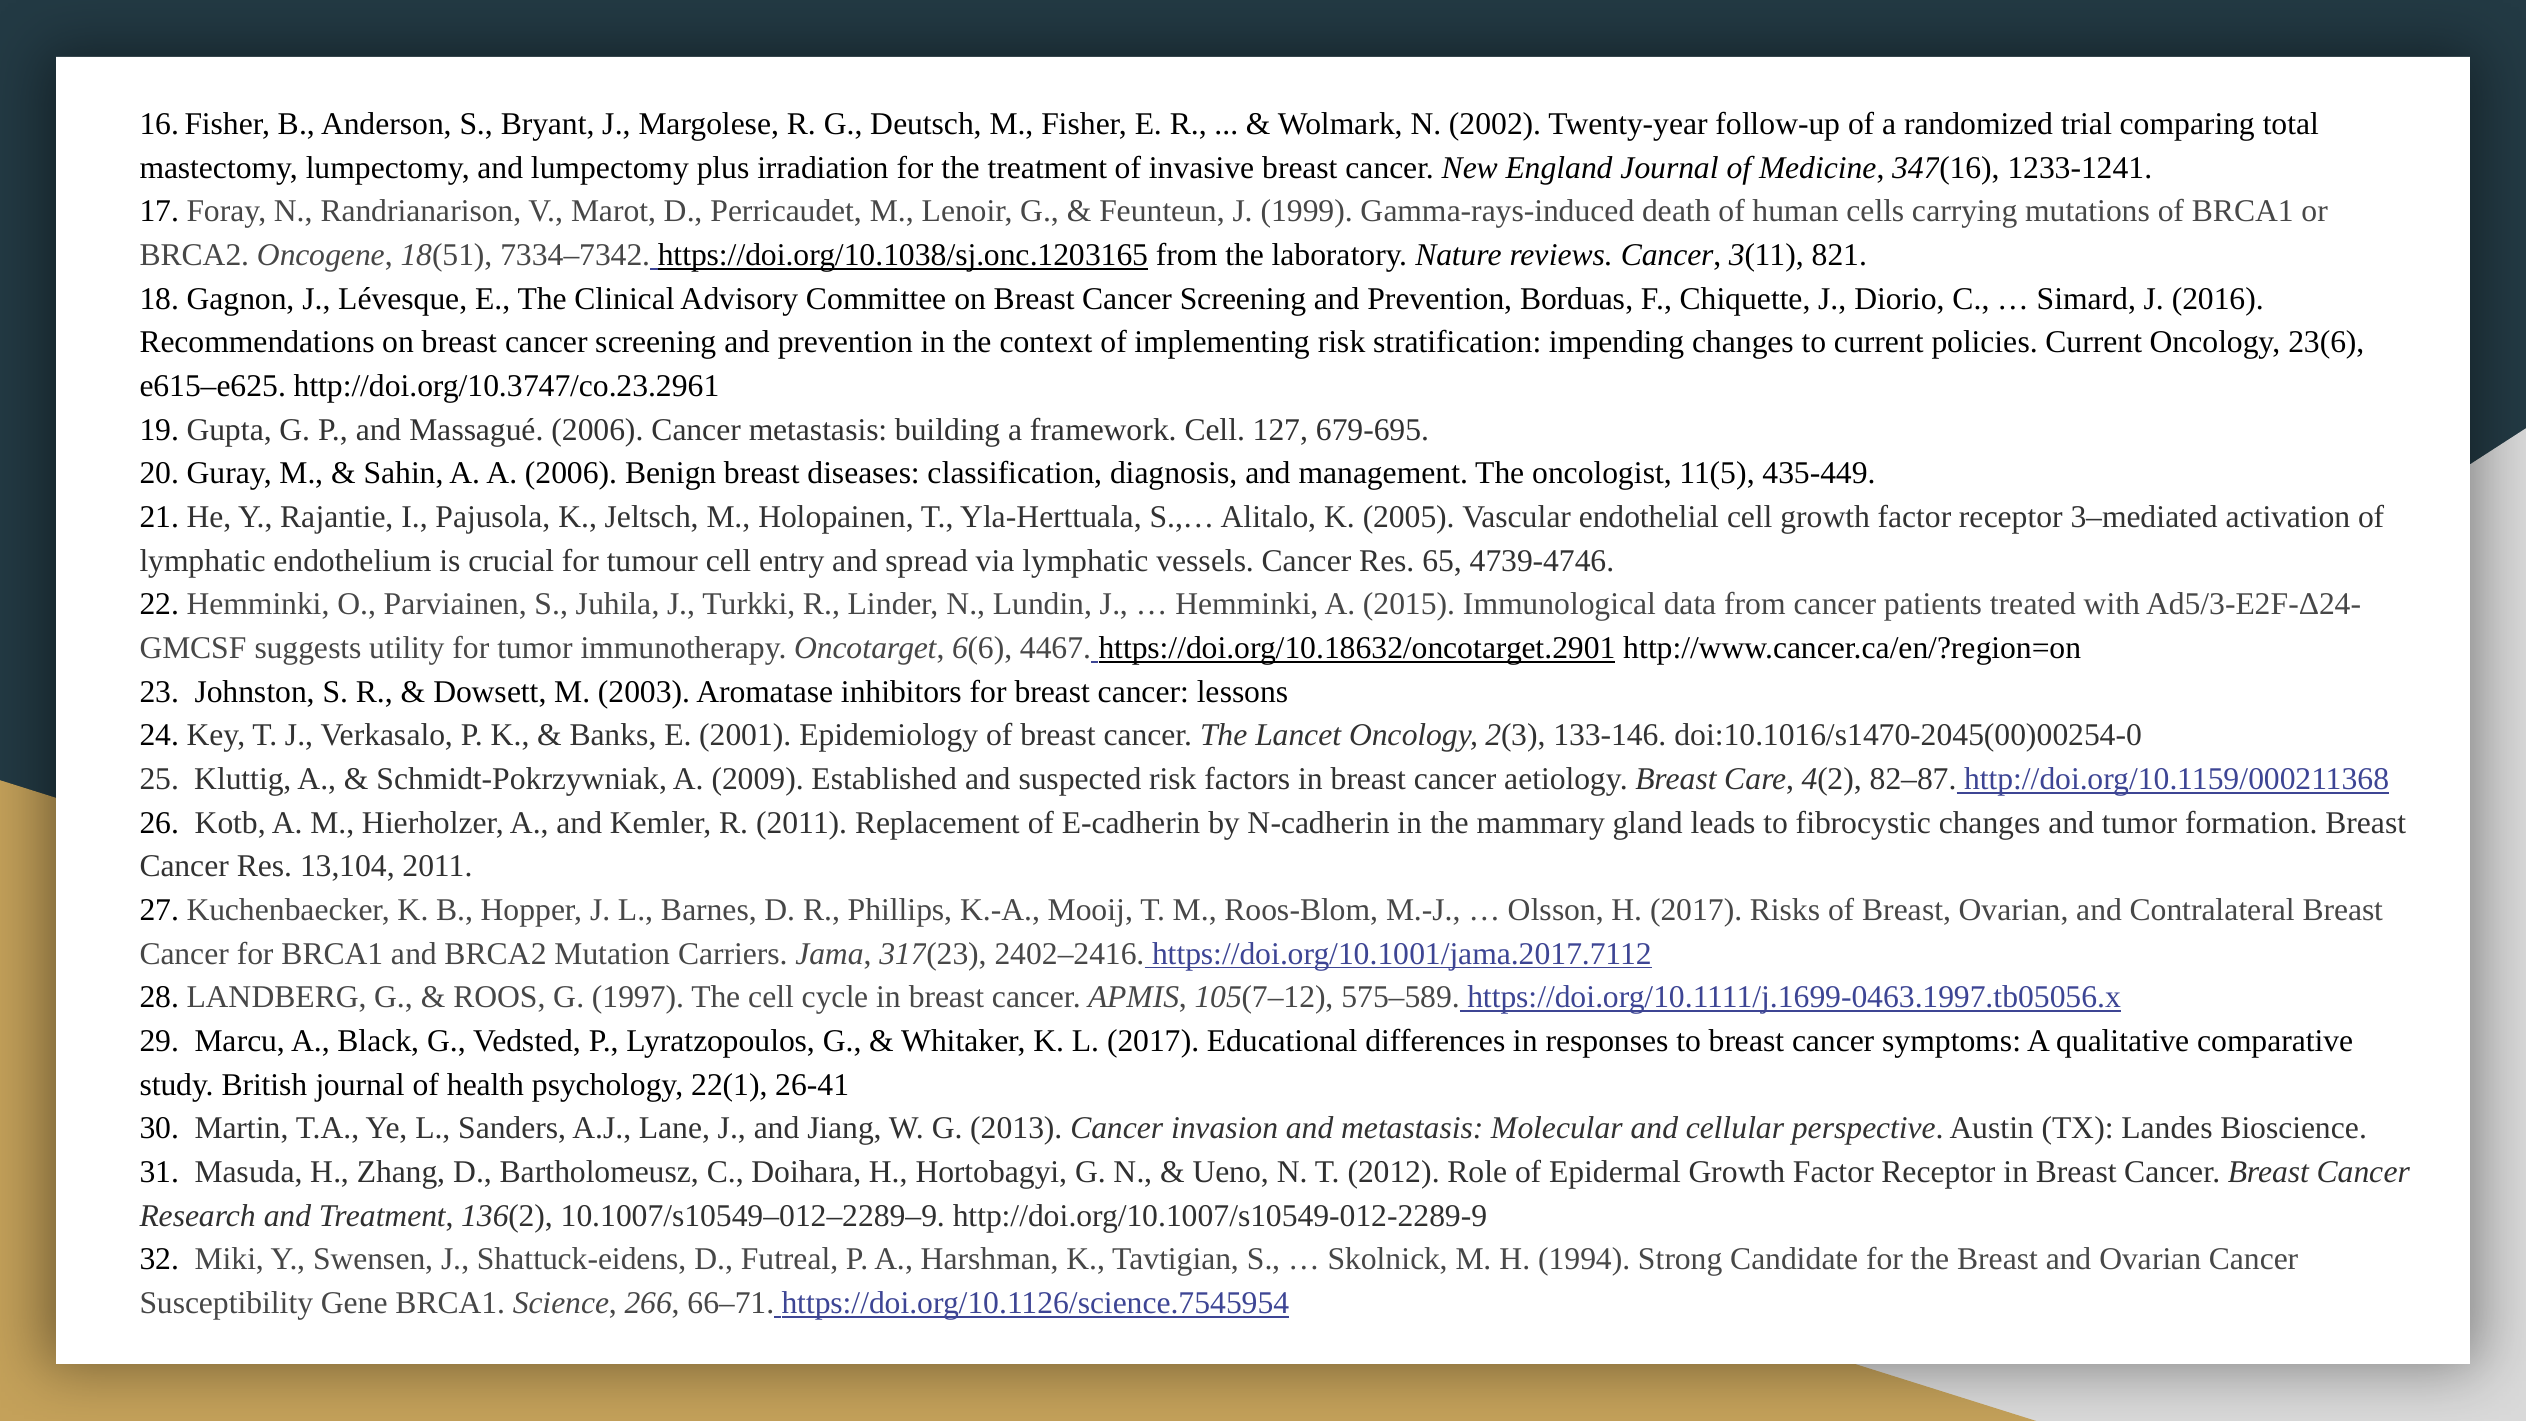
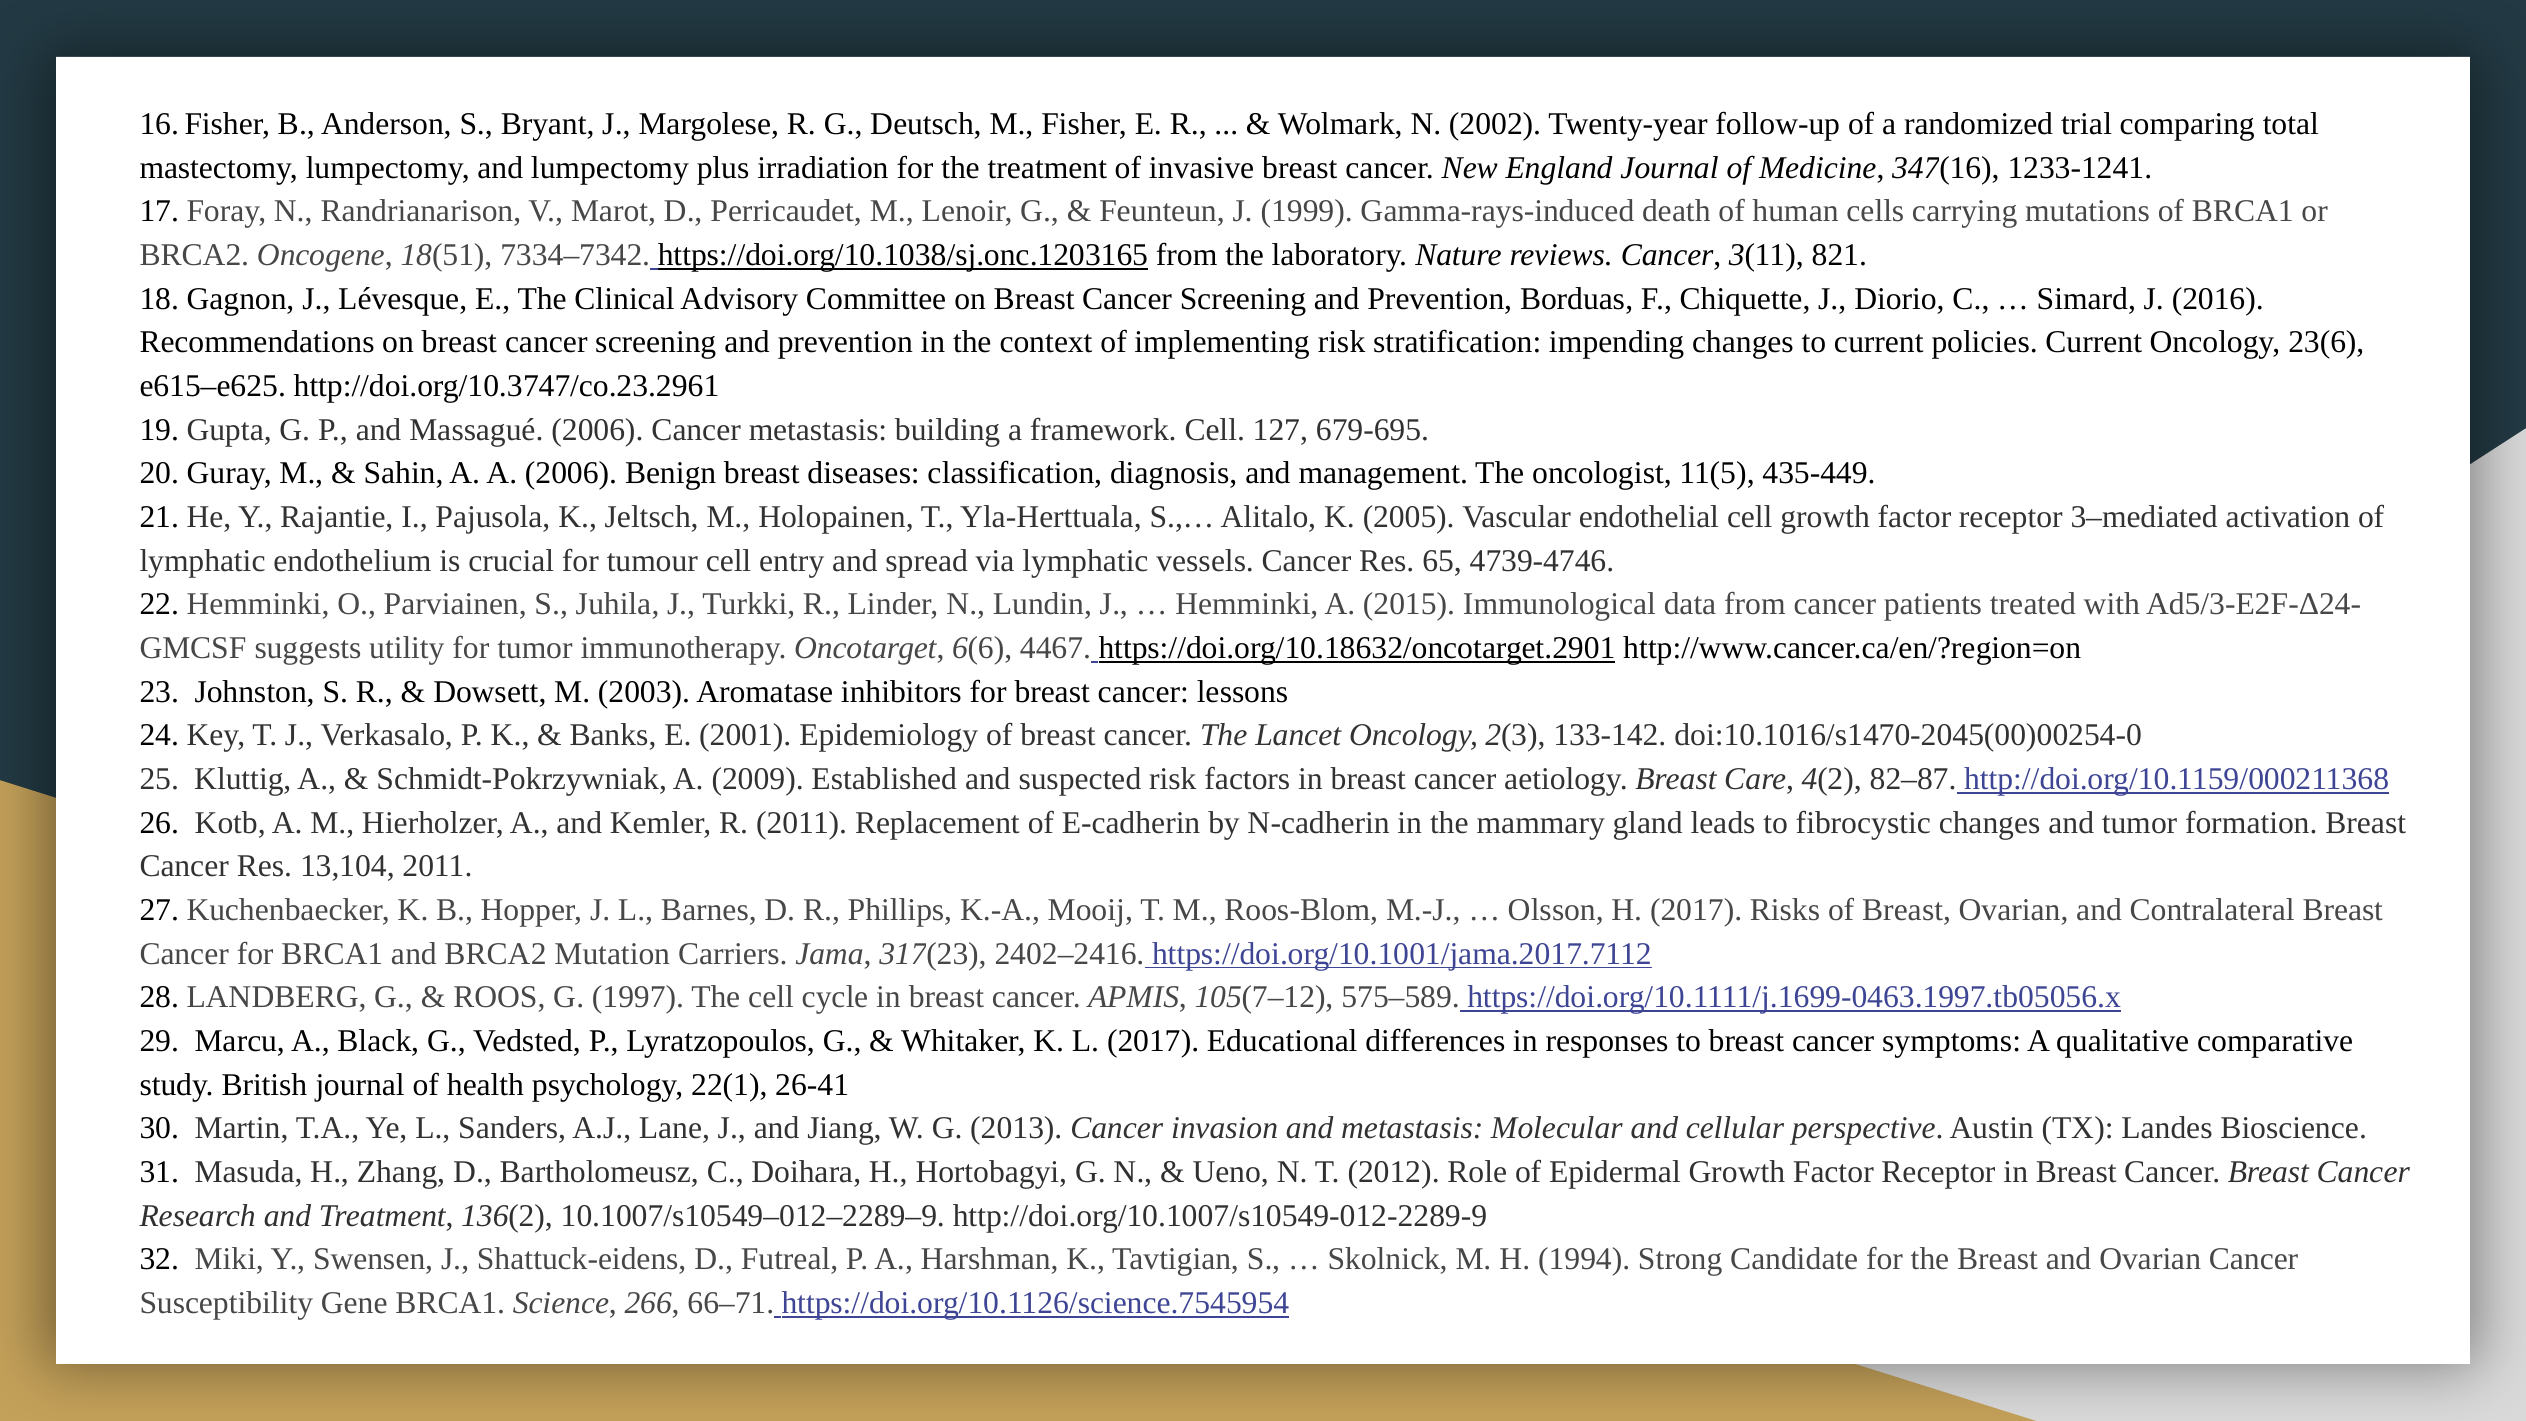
133-146: 133-146 -> 133-142 (1610, 735)
